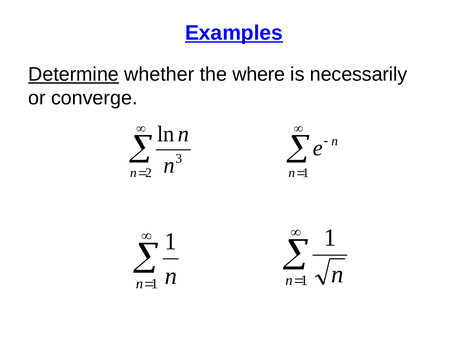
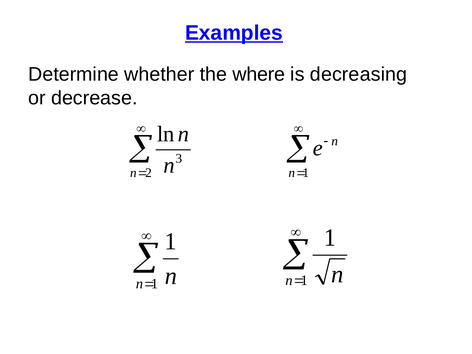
Determine underline: present -> none (74, 74)
necessarily: necessarily -> decreasing (359, 74)
converge: converge -> decrease (94, 98)
